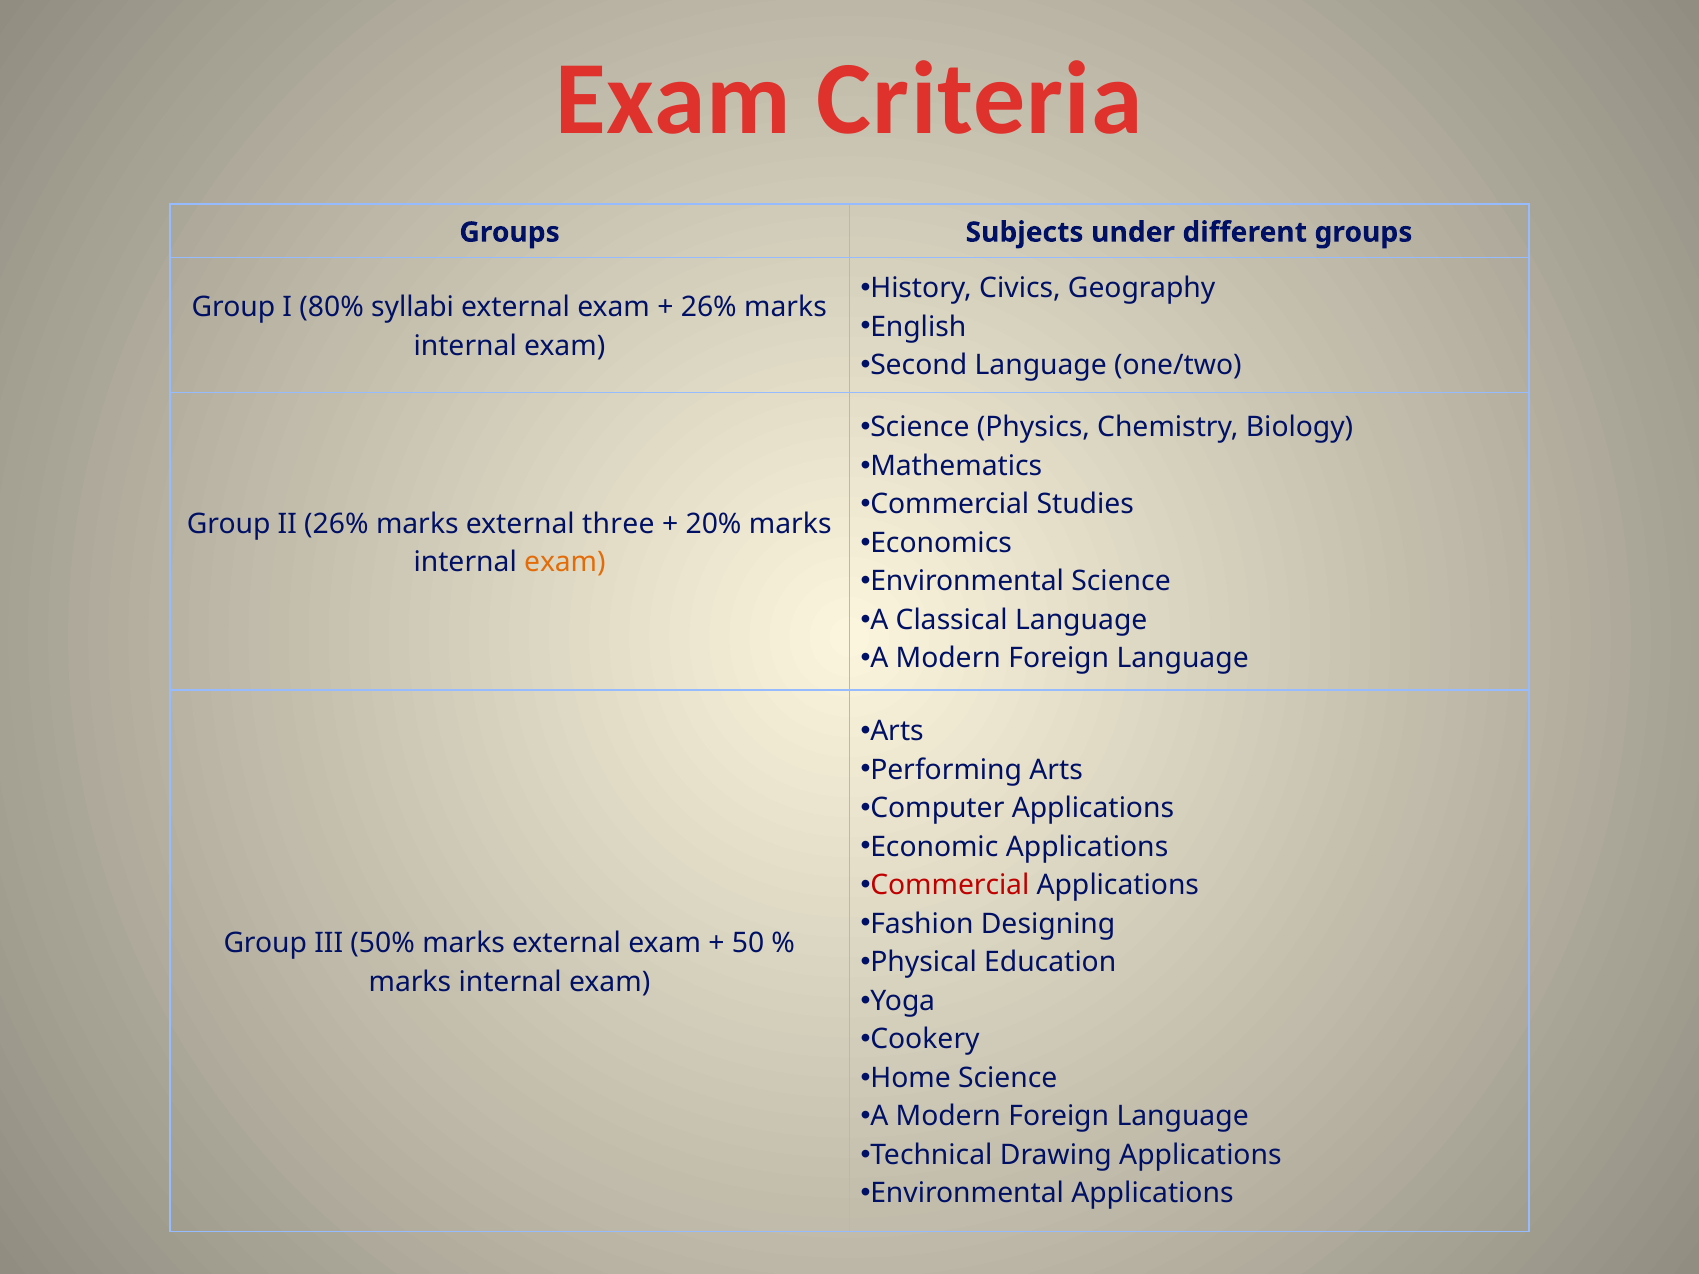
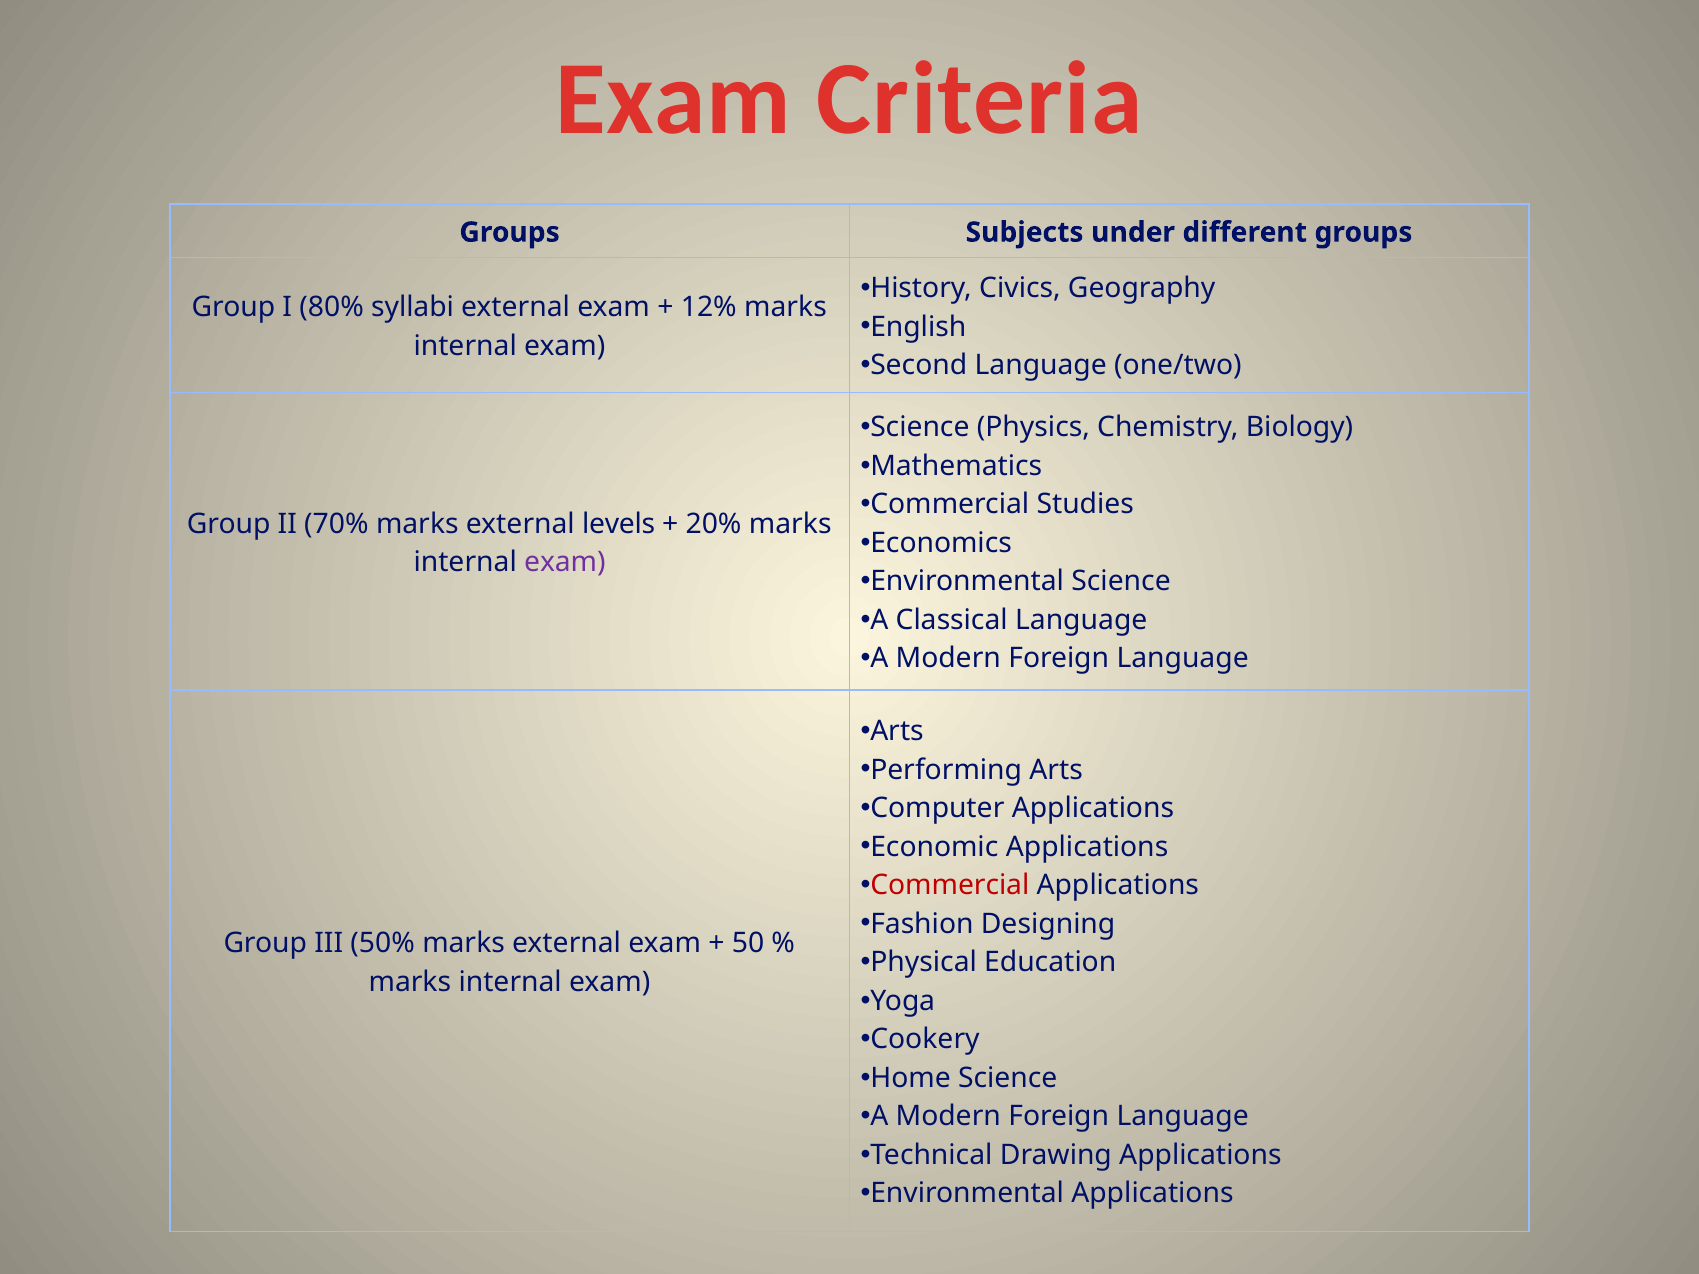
26%: 26% -> 12% (709, 308)
II 26%: 26% -> 70% (336, 524)
three: three -> levels (619, 524)
exam colour: orange -> purple (565, 562)
